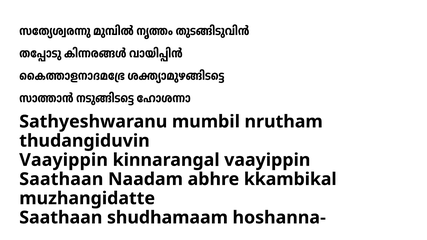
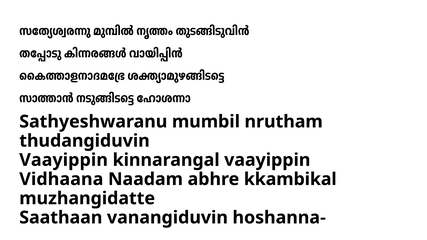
Saathaan: Saathaan -> Vidhaana (61, 179)
shudhamaam: shudhamaam -> vanangiduvin (167, 218)
